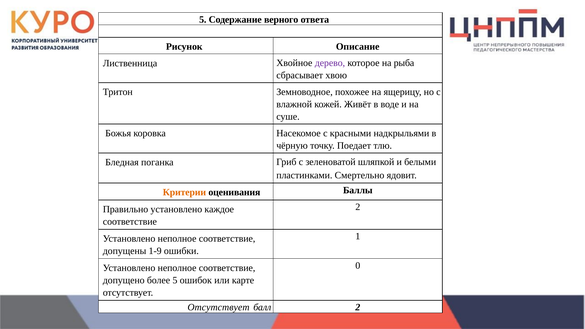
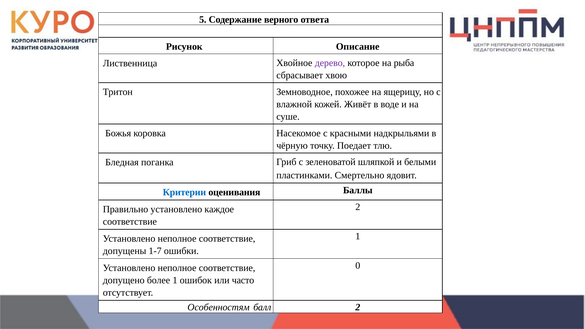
Критерии colour: orange -> blue (184, 192)
1-9: 1-9 -> 1-7 (155, 251)
более 5: 5 -> 1 (175, 280)
карте: карте -> часто (243, 280)
Отсутствует: Отсутствует -> Особенностям (219, 307)
